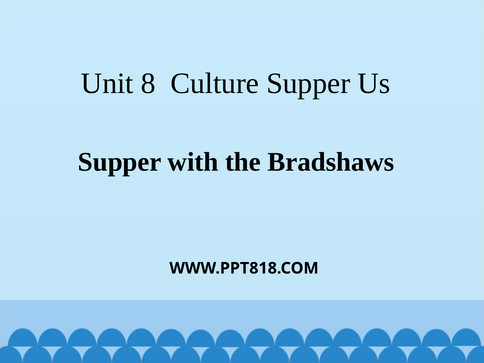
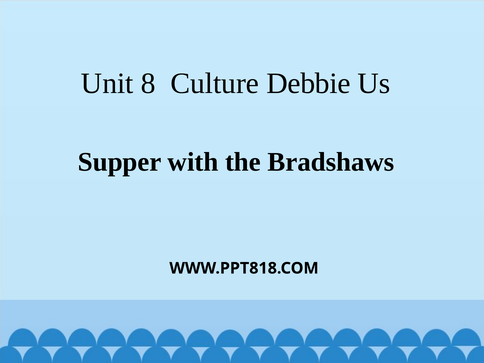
Culture Supper: Supper -> Debbie (308, 83)
